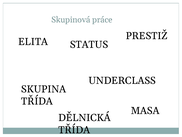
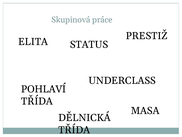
SKUPINA: SKUPINA -> POHLAVÍ (44, 89)
